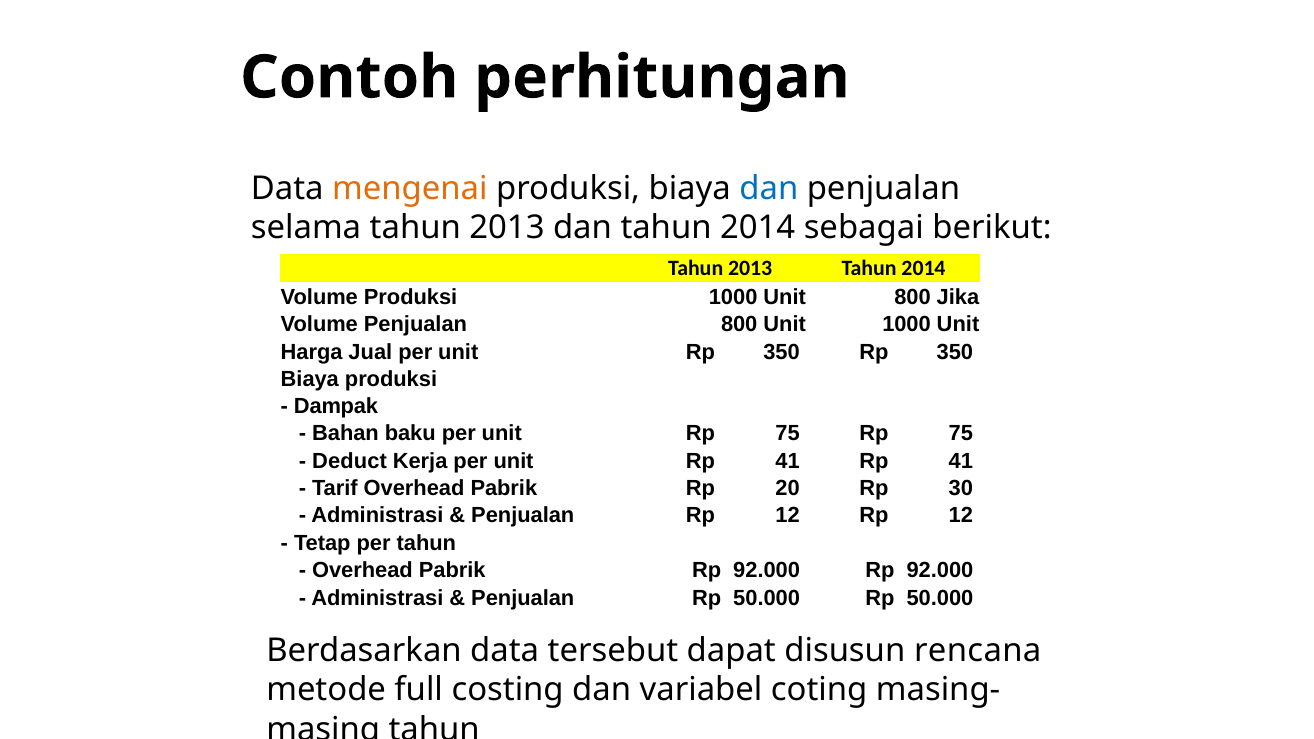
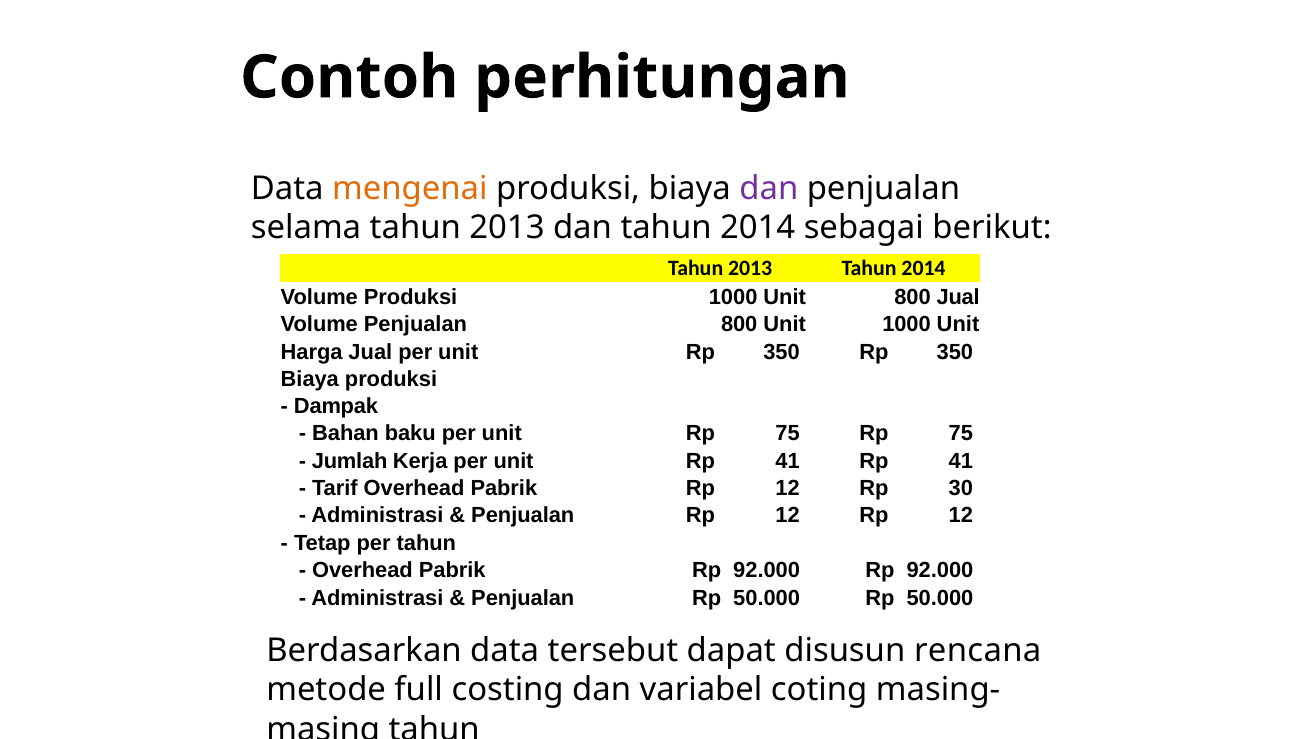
dan colour: blue -> purple (769, 189)
800 Jika: Jika -> Jual (958, 297)
Deduct: Deduct -> Jumlah (350, 461)
Pabrik Rp 20: 20 -> 12 (788, 488)
